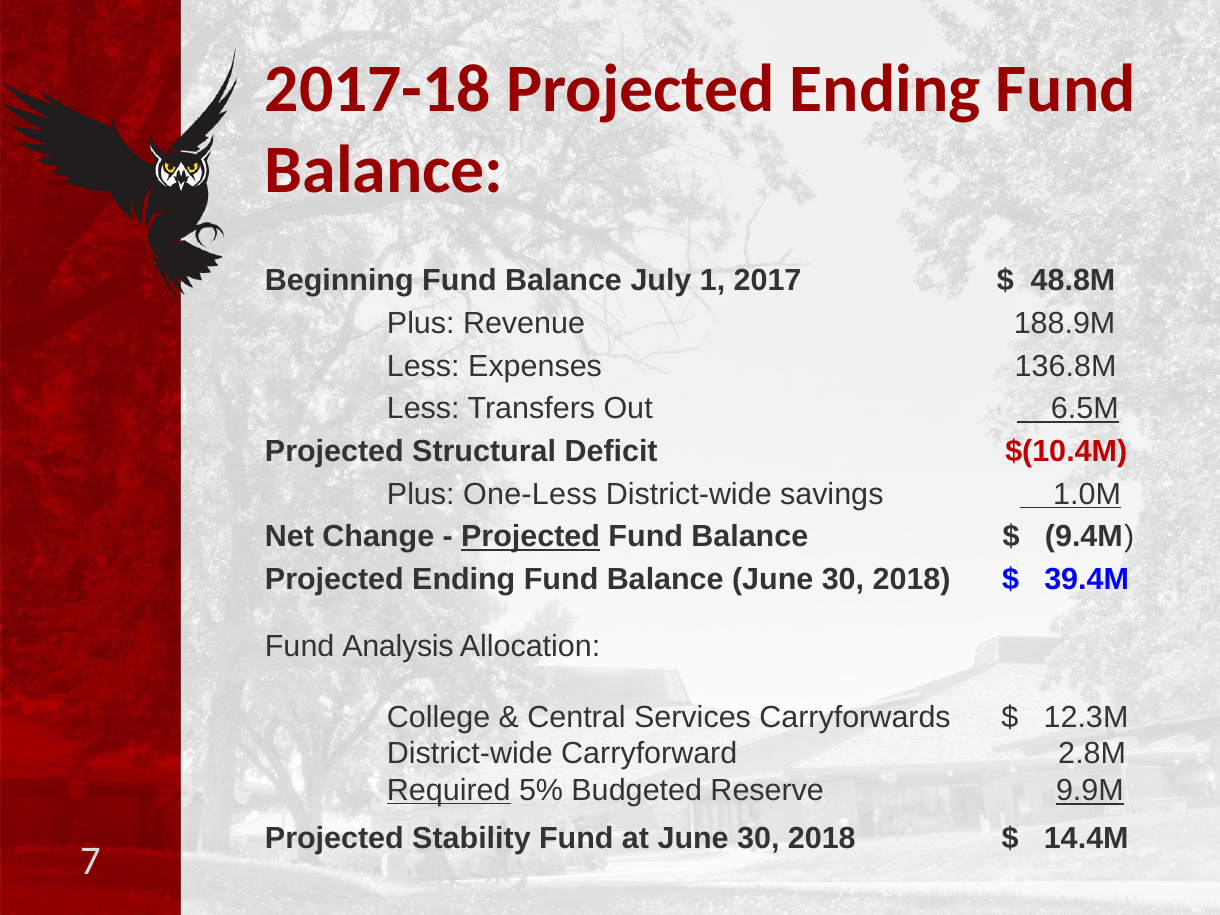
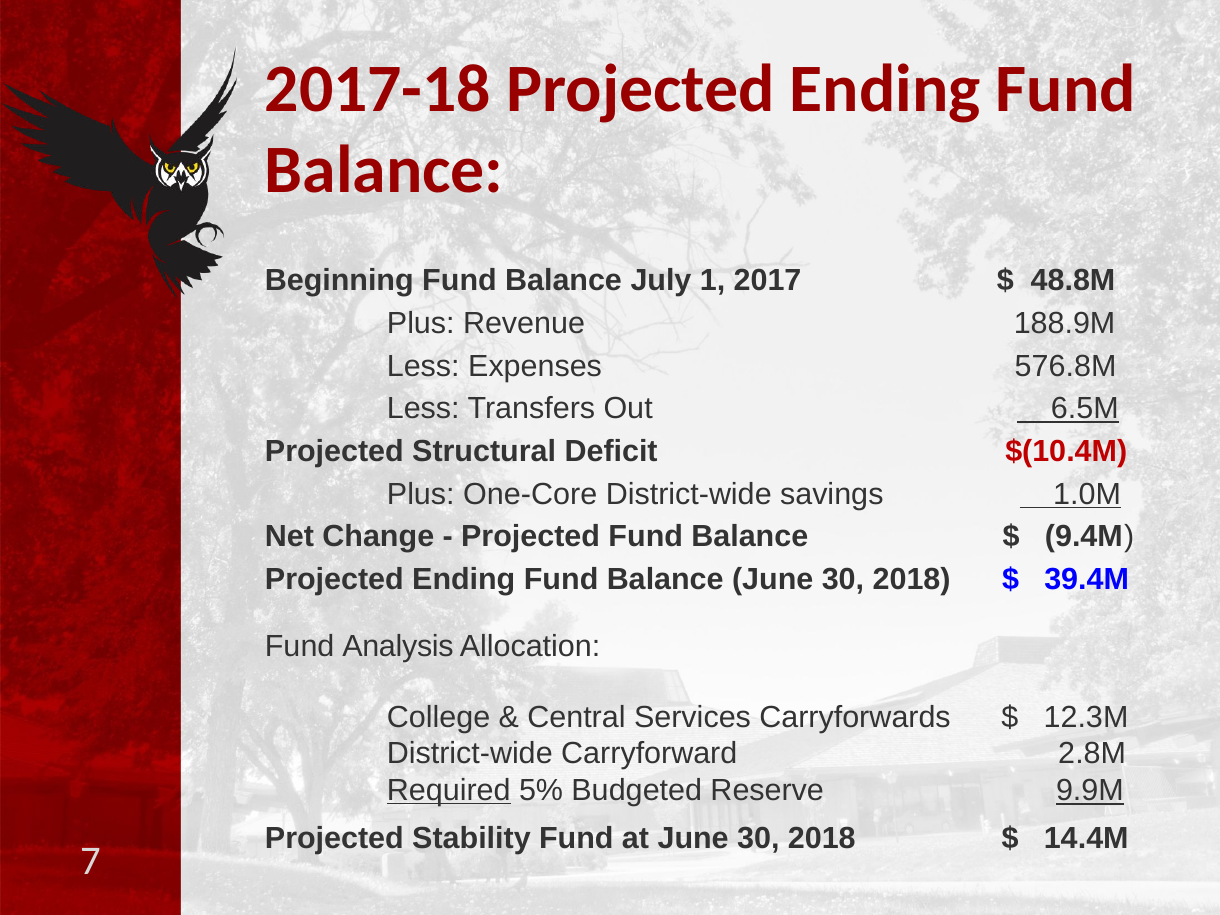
136.8M: 136.8M -> 576.8M (1066, 366)
One-Less: One-Less -> One-Core (530, 494)
Projected underline: present -> none (531, 537)
